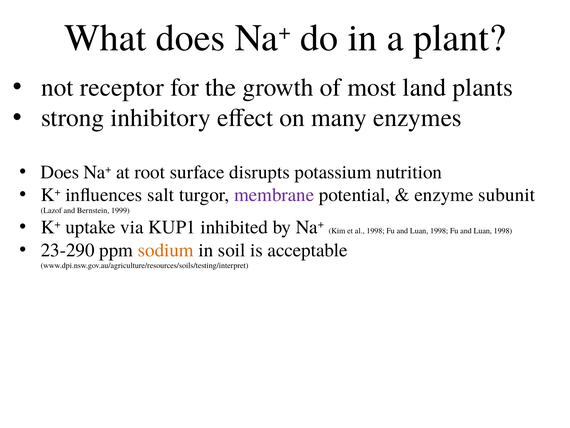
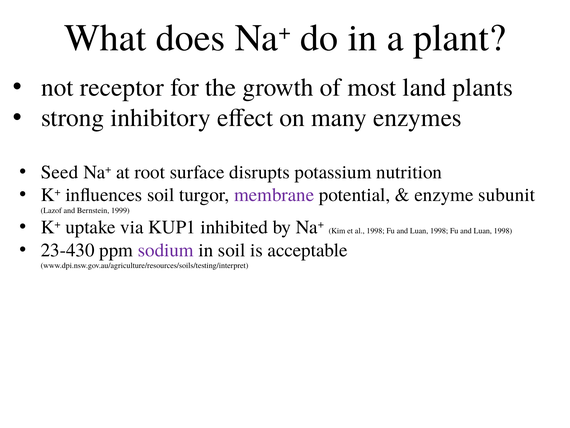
Does: Does -> Seed (60, 172)
influences salt: salt -> soil (161, 195)
23-290: 23-290 -> 23-430 (68, 250)
sodium colour: orange -> purple (166, 250)
